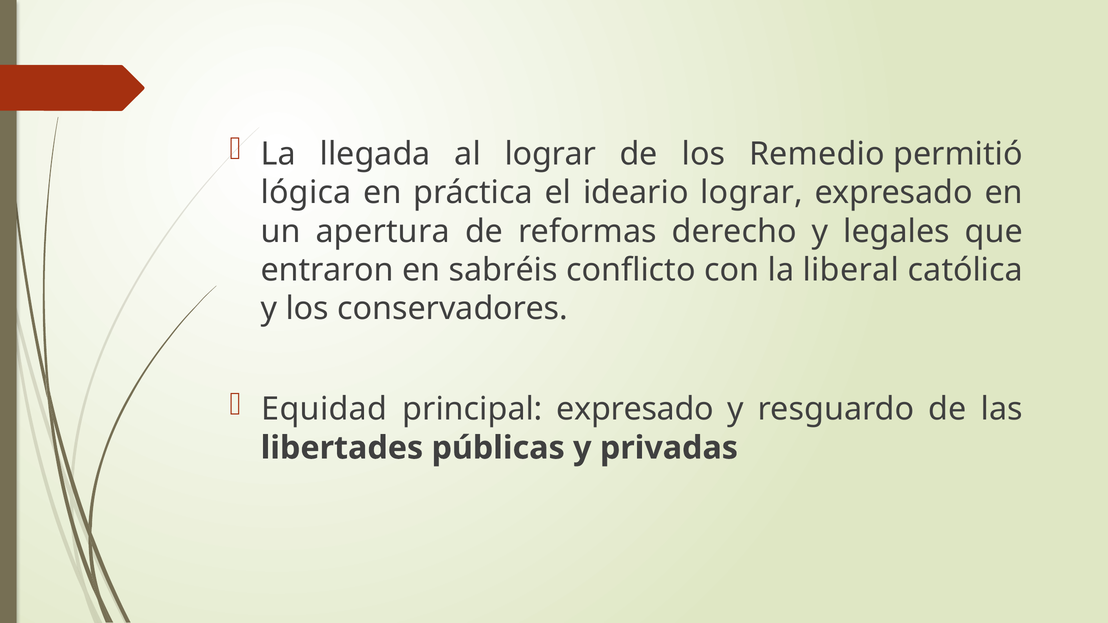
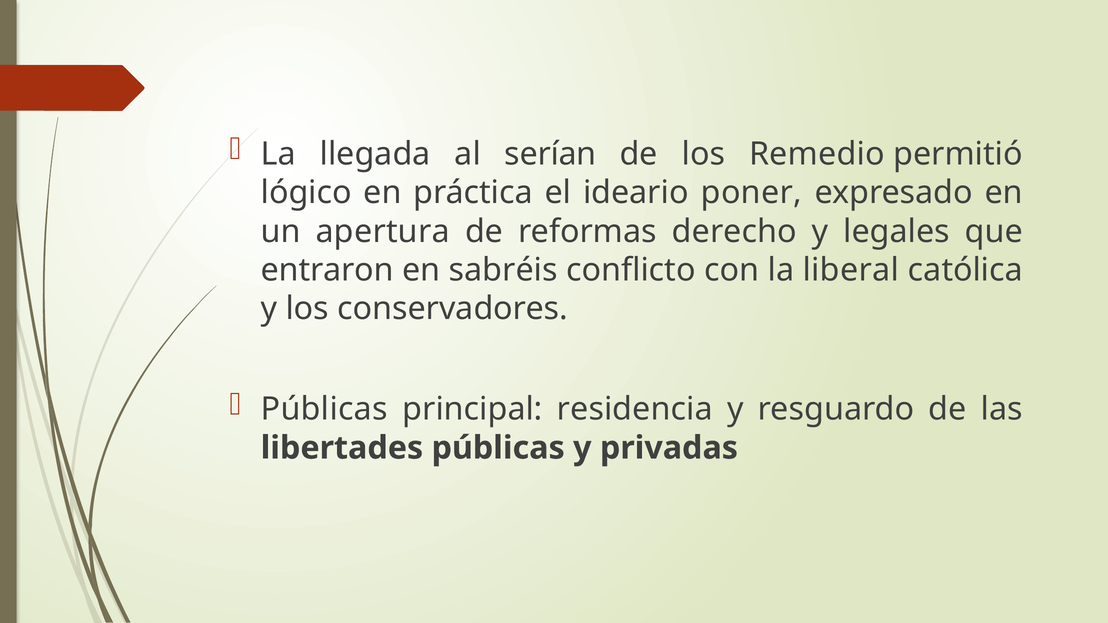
al lograr: lograr -> serían (550, 154)
lógica: lógica -> lógico (306, 193)
ideario lograr: lograr -> poner (751, 193)
Equidad: Equidad -> Públicas (324, 409)
principal expresado: expresado -> residencia (635, 409)
